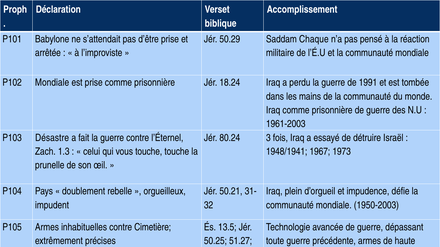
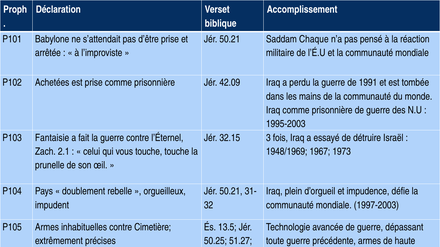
50.29: 50.29 -> 50.21 (230, 39)
P102 Mondiale: Mondiale -> Achetées (52, 83)
18.24: 18.24 -> 42.09 (230, 83)
1961-2003: 1961-2003 -> 1995-2003 (286, 124)
Désastre: Désastre -> Fantaisie (52, 138)
80.24: 80.24 -> 32.15 (230, 138)
1.3: 1.3 -> 2.1 (64, 152)
1948/1941: 1948/1941 -> 1948/1969 (287, 152)
1950-2003: 1950-2003 -> 1997-2003 (376, 206)
